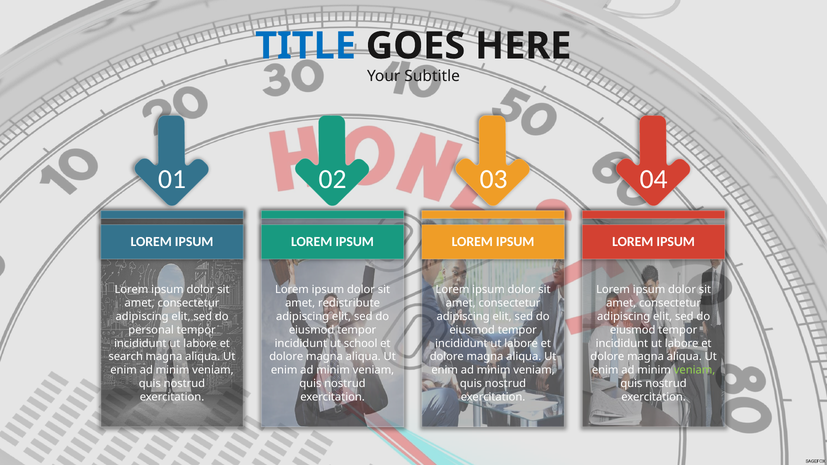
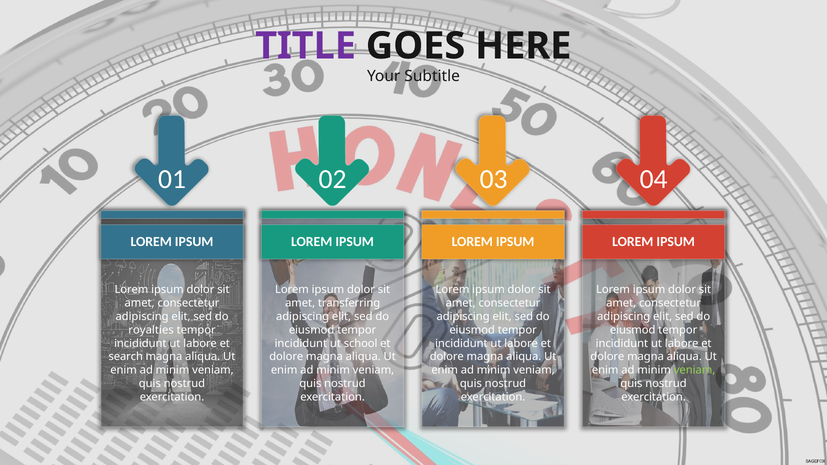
TITLE colour: blue -> purple (306, 46)
redistribute: redistribute -> transferring (349, 303)
personal: personal -> royalties (151, 330)
